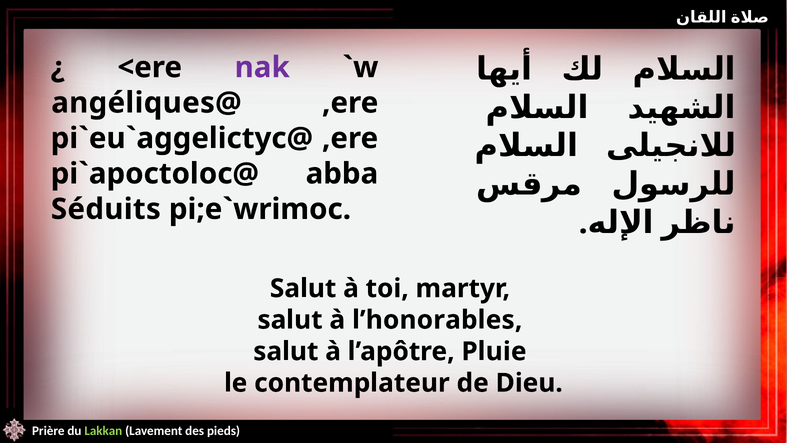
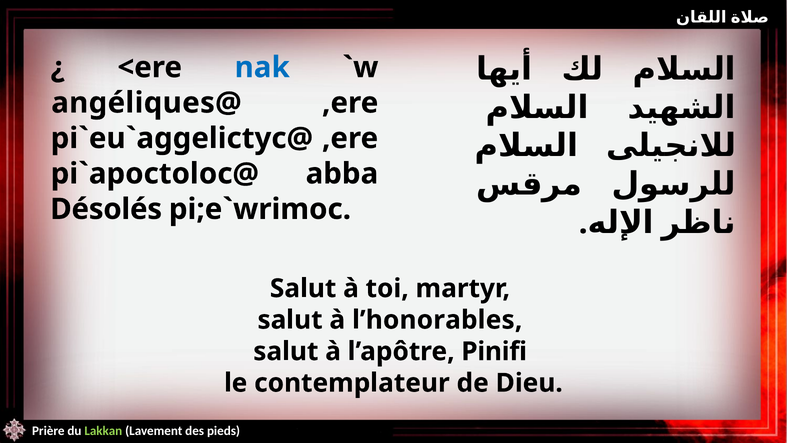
nak colour: purple -> blue (262, 67)
Séduits: Séduits -> Désolés (106, 209)
Pluie: Pluie -> Pinifi (494, 351)
